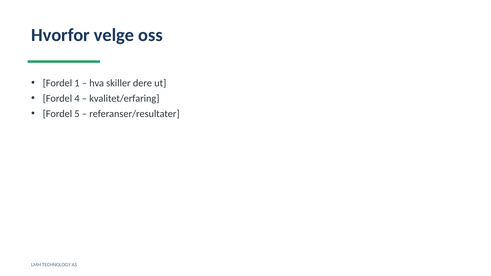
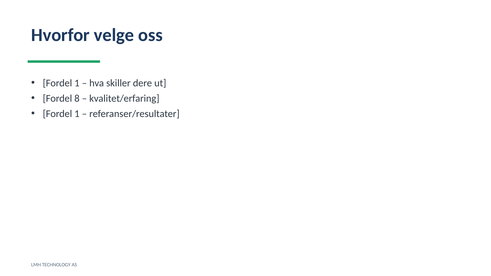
4: 4 -> 8 (77, 99)
5: 5 -> 1 (77, 114)
